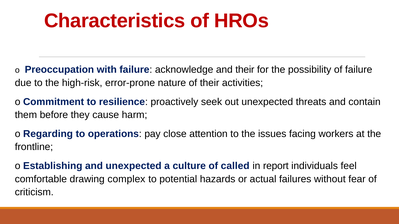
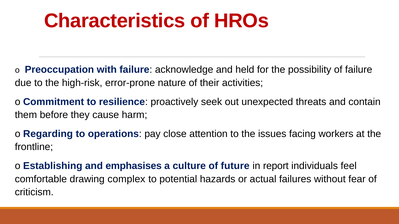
and their: their -> held (245, 70)
and unexpected: unexpected -> emphasises (134, 166)
called: called -> future (235, 166)
